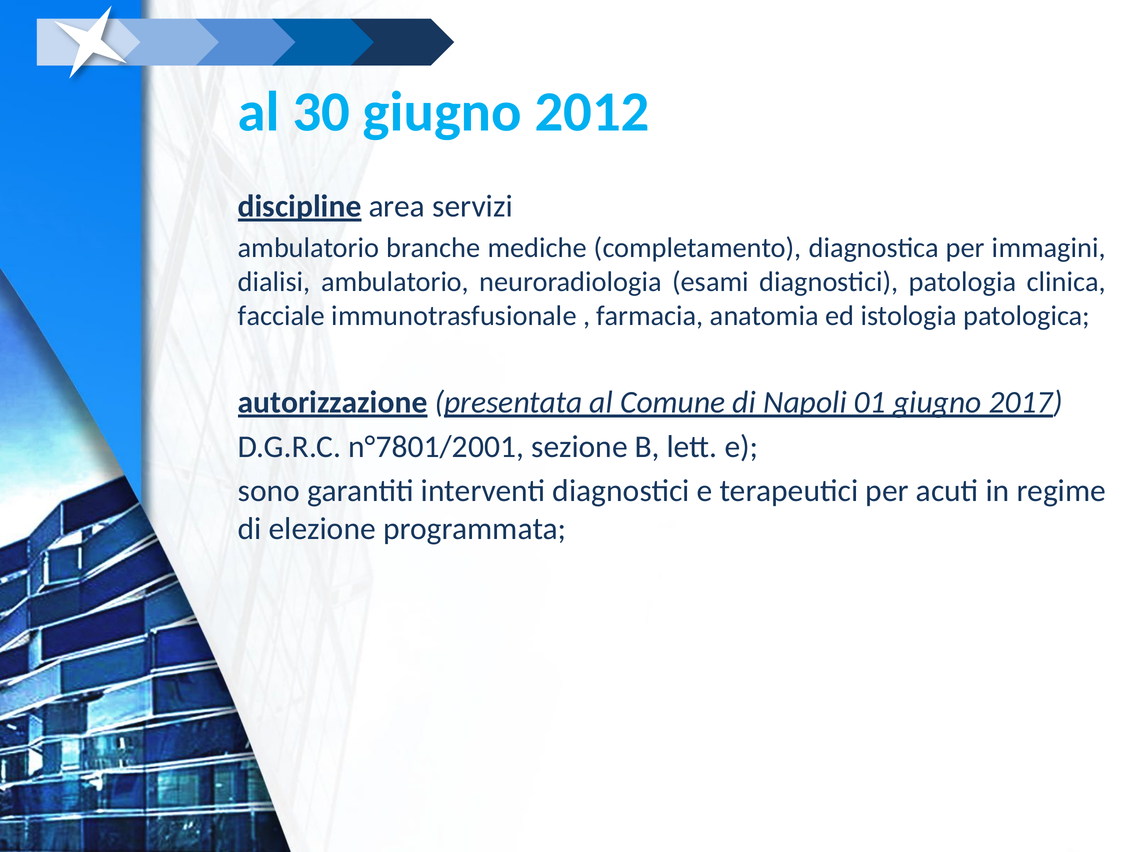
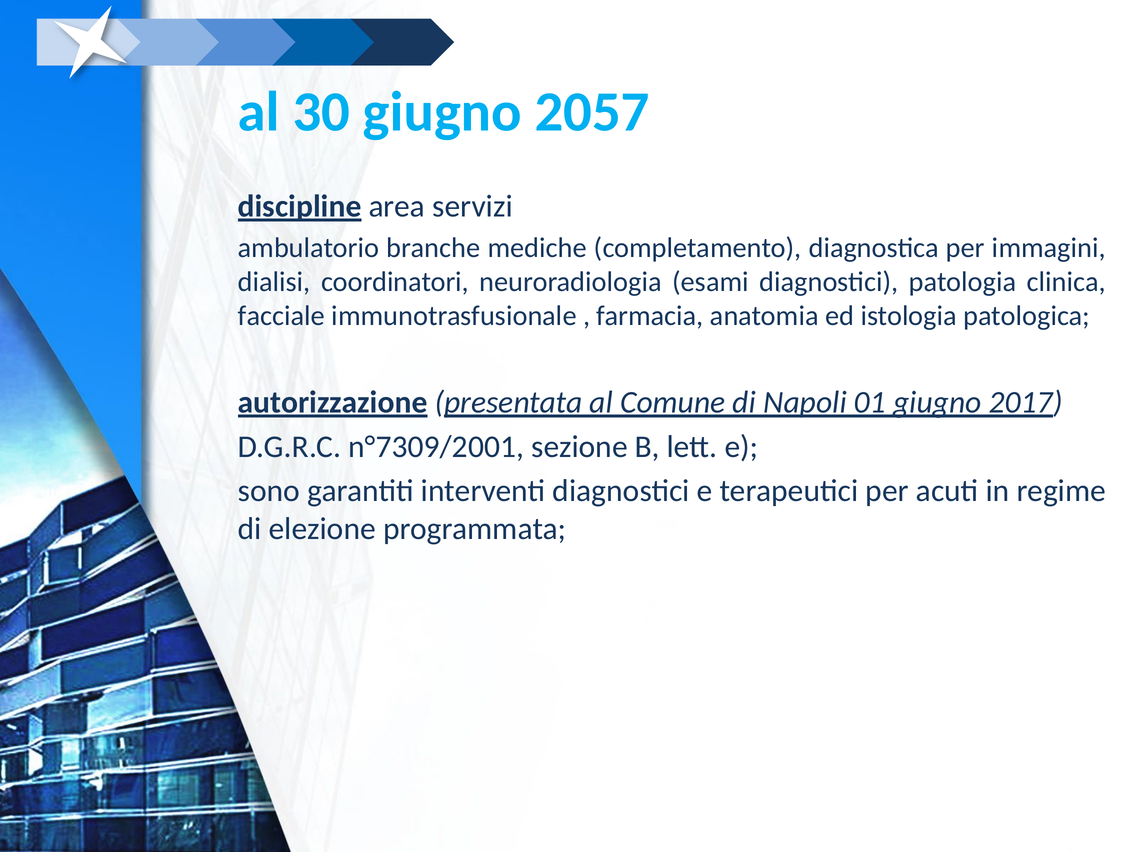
2012: 2012 -> 2057 (592, 112)
dialisi ambulatorio: ambulatorio -> coordinatori (395, 282)
n°7801/2001: n°7801/2001 -> n°7309/2001 (436, 447)
